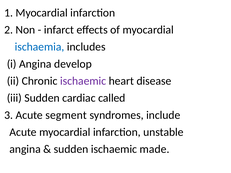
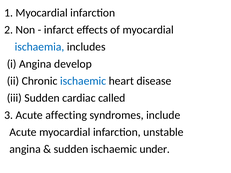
ischaemic colour: purple -> blue (83, 81)
segment: segment -> affecting (66, 115)
made: made -> under (155, 149)
